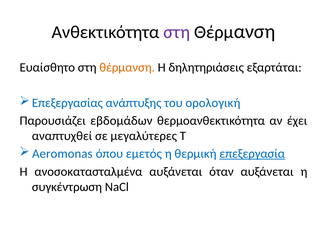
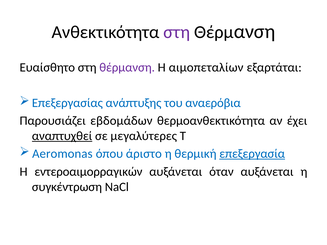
θέρμανση colour: orange -> purple (127, 67)
δηλητηριάσεις: δηλητηριάσεις -> αιμοπεταλίων (206, 67)
ορολογική: ορολογική -> αναερόβια (213, 103)
αναπτυχθεί underline: none -> present (62, 136)
εμετός: εμετός -> άριστο (144, 154)
ανοσοκατασταλμένα: ανοσοκατασταλμένα -> εντεροαιμορραγικών (88, 172)
